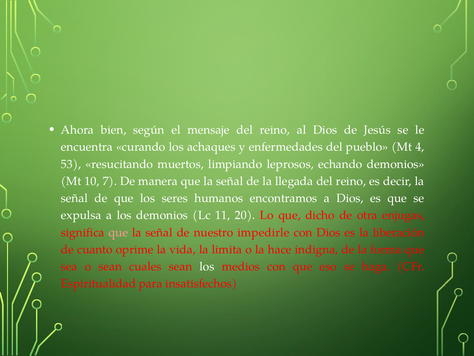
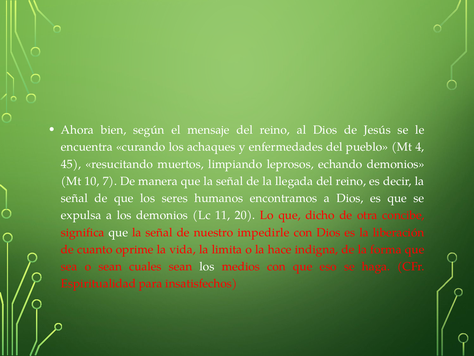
53: 53 -> 45 (71, 164)
enjugas: enjugas -> concibe (403, 215)
que colour: pink -> white (118, 232)
